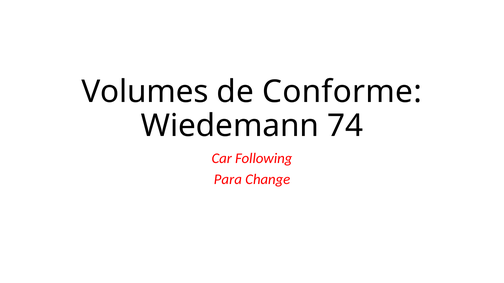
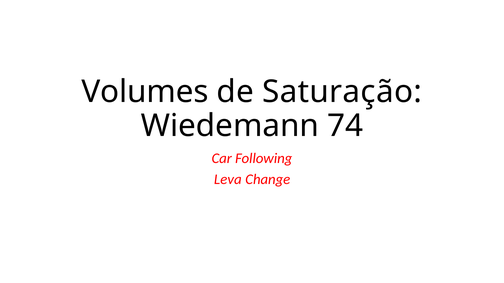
Conforme: Conforme -> Saturação (342, 92)
Para: Para -> Leva (228, 180)
